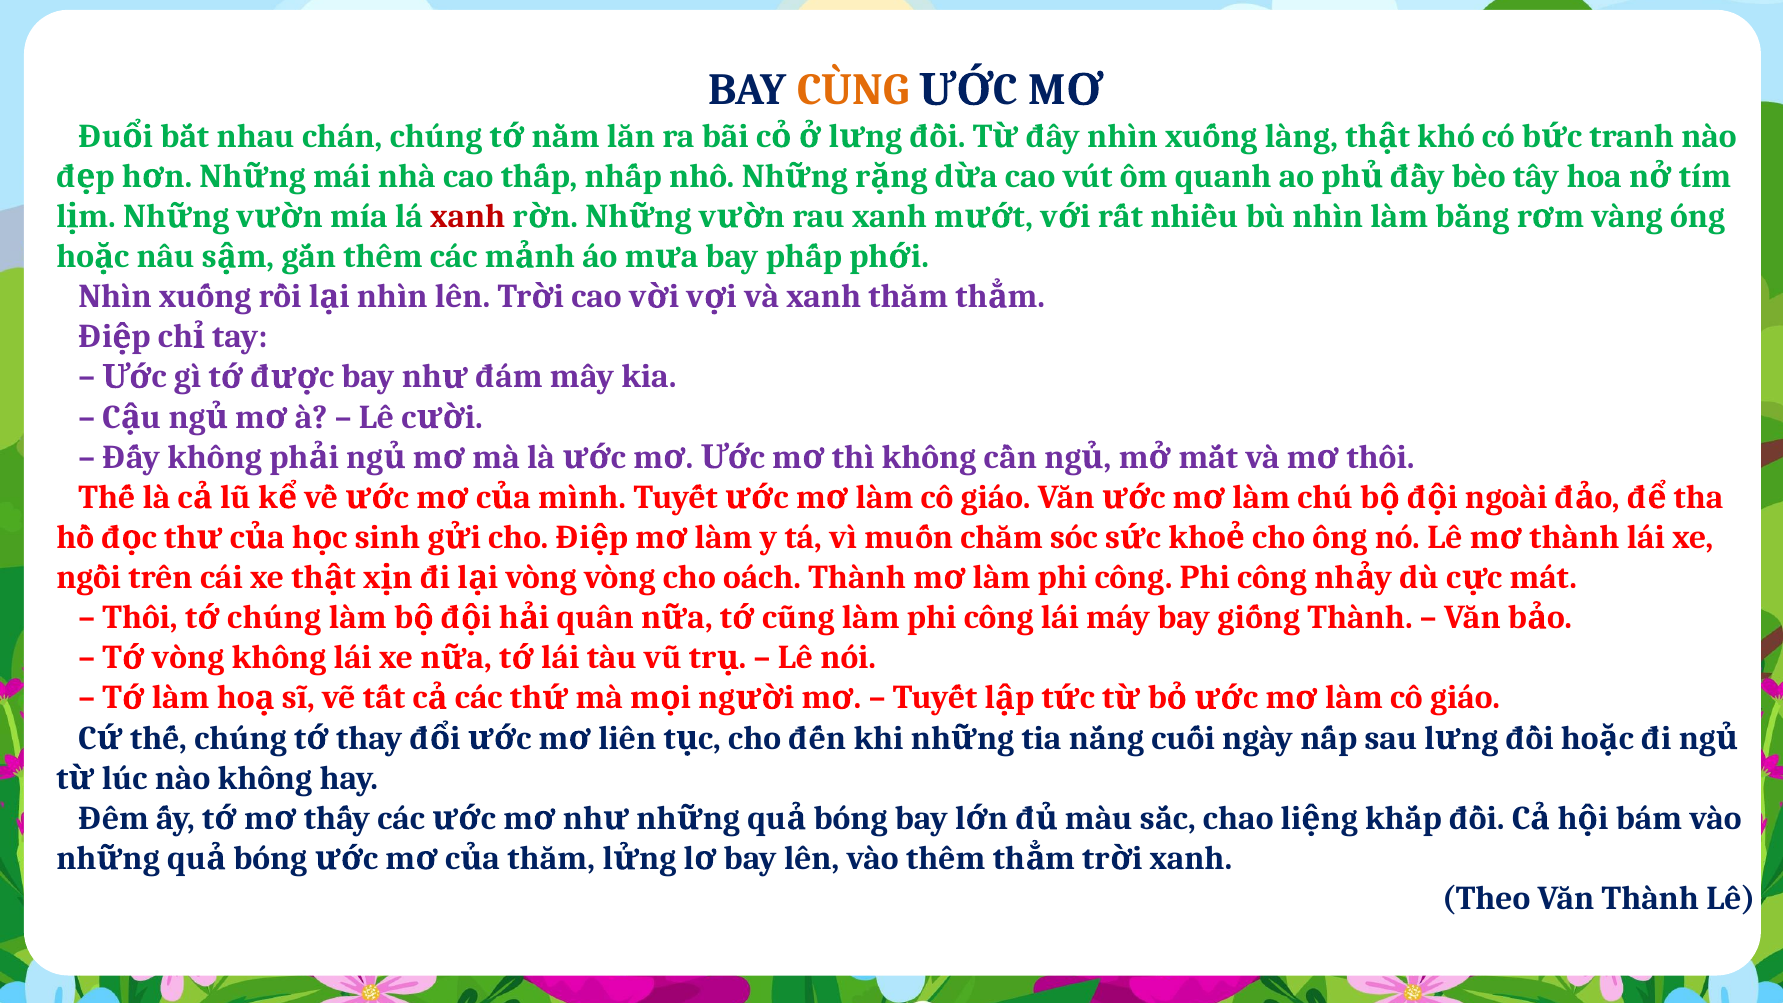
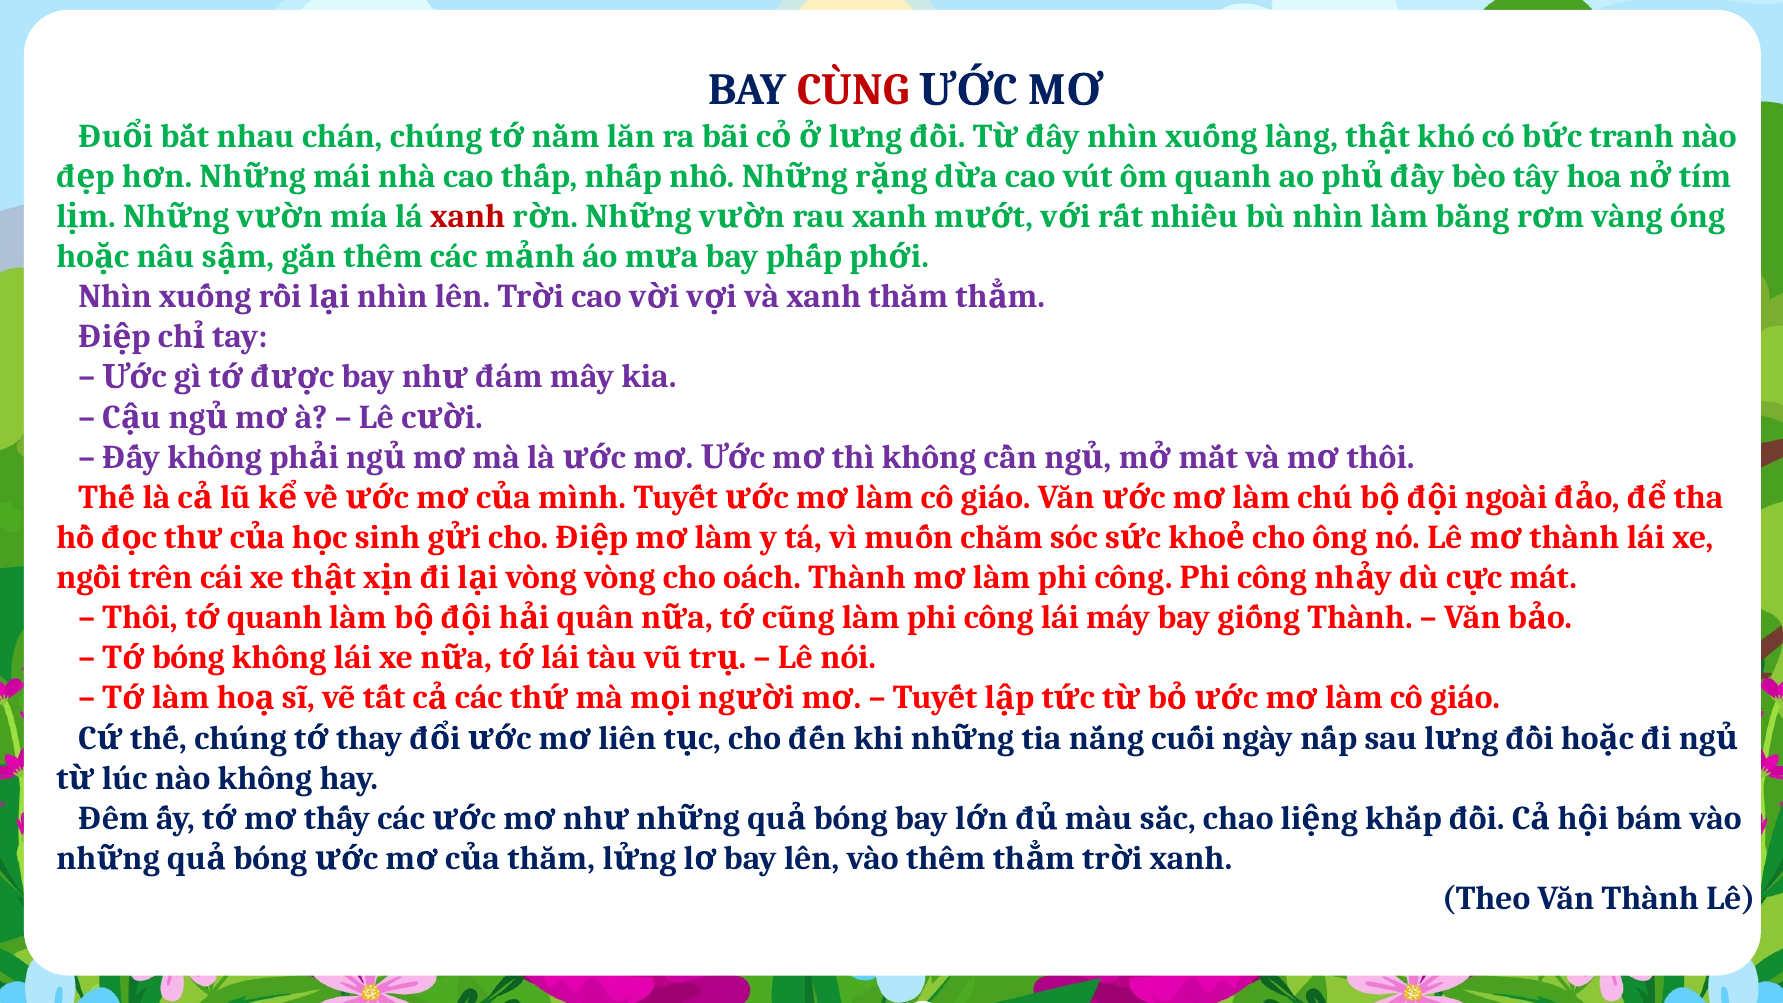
CÙNG colour: orange -> red (853, 90)
chúng: chúng -> quanh (275, 618)
vòng: vòng -> bóng (188, 658)
